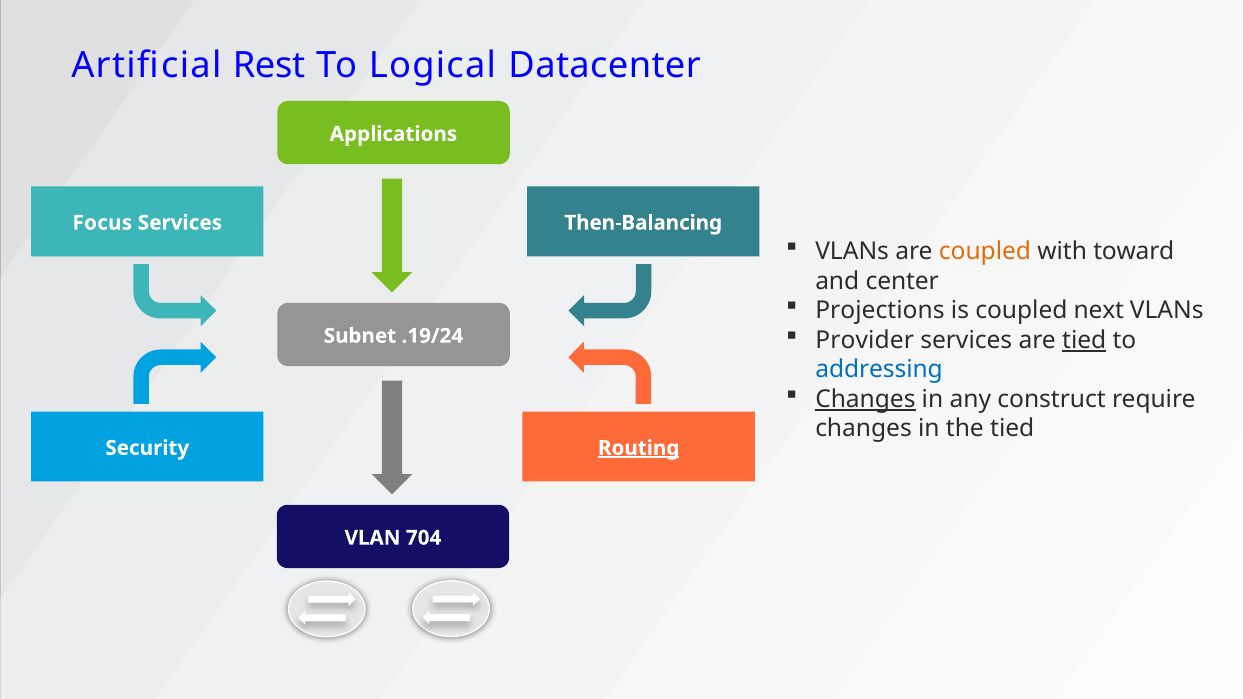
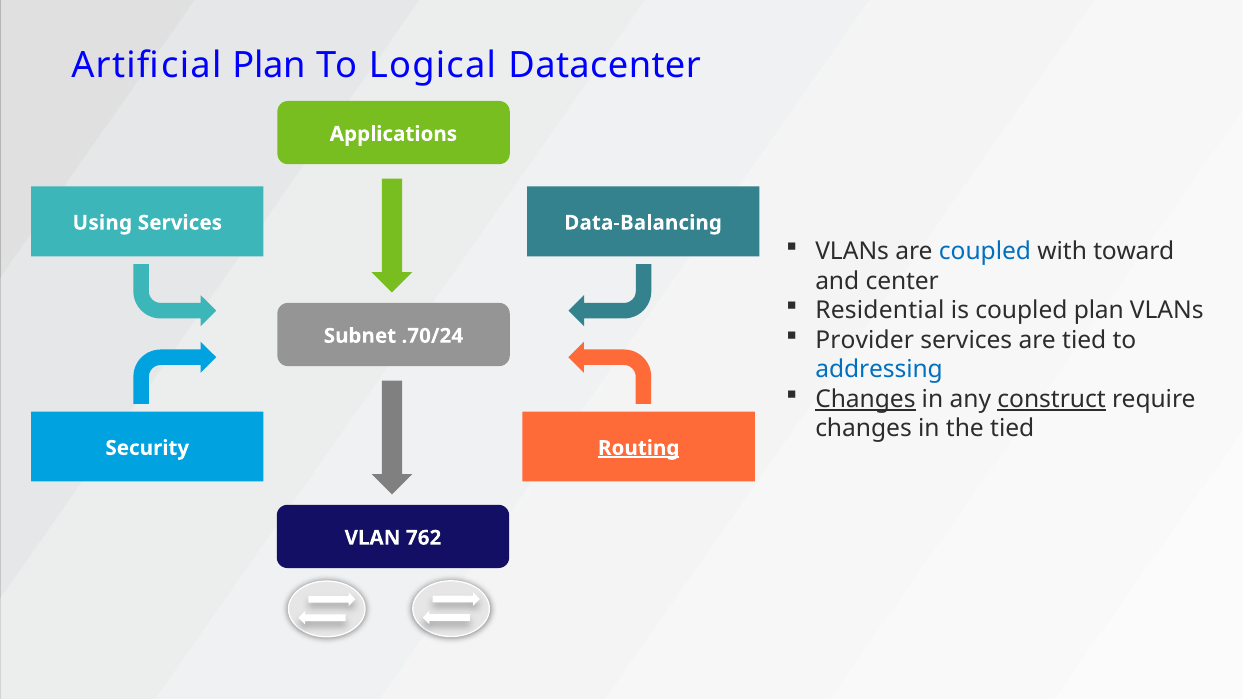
Artificial Rest: Rest -> Plan (269, 66)
Focus: Focus -> Using (102, 223)
Then-Balancing: Then-Balancing -> Data-Balancing (643, 223)
coupled colour: orange -> blue (985, 252)
Projections: Projections -> Residential (880, 311)
coupled next: next -> plan (1099, 311)
tied underline: present -> none (1084, 340)
.19/24: .19/24 -> .70/24 (432, 336)
construct underline: none -> present (1052, 399)
704: 704 -> 762 (424, 538)
